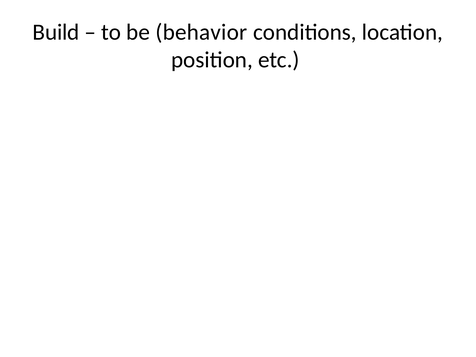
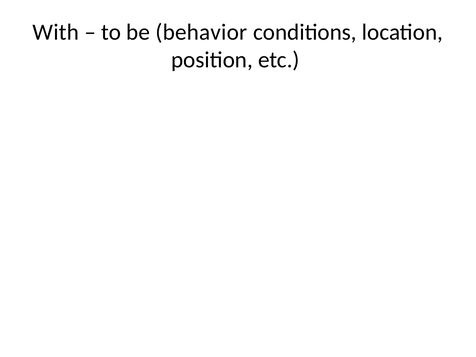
Build: Build -> With (56, 32)
